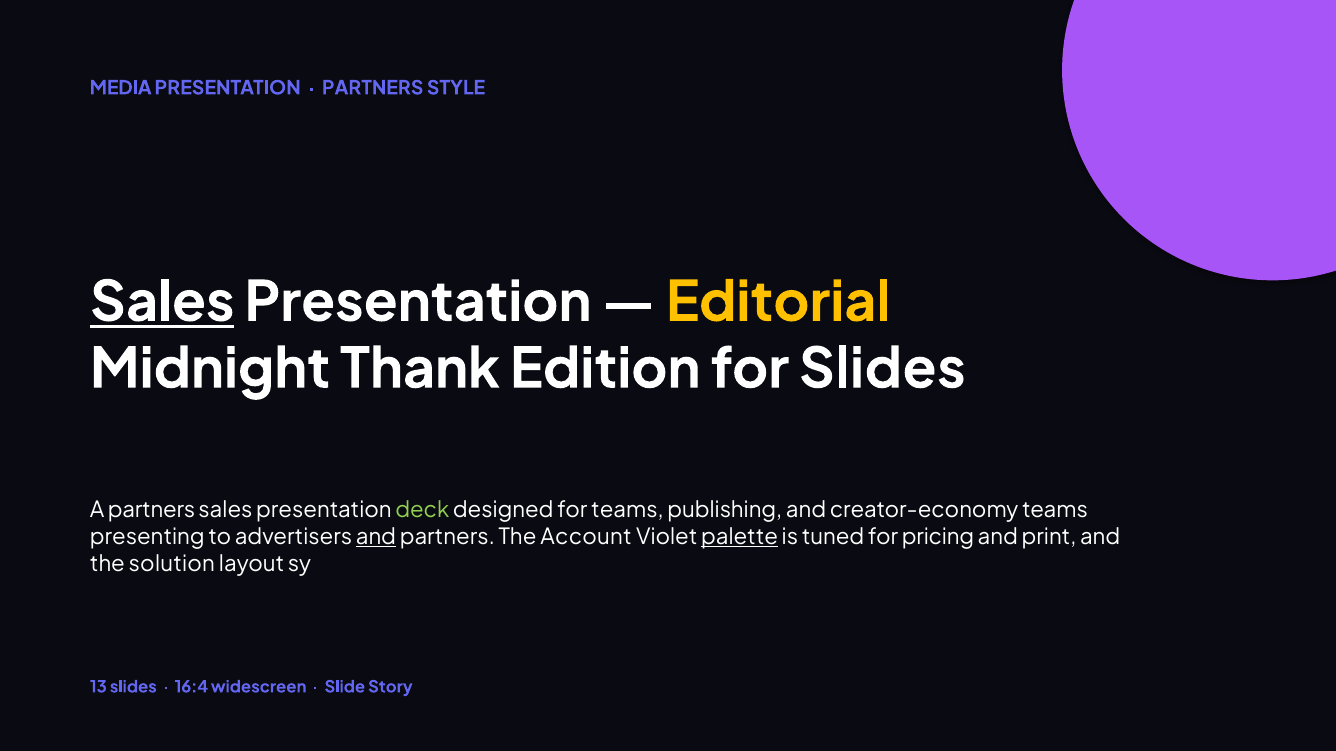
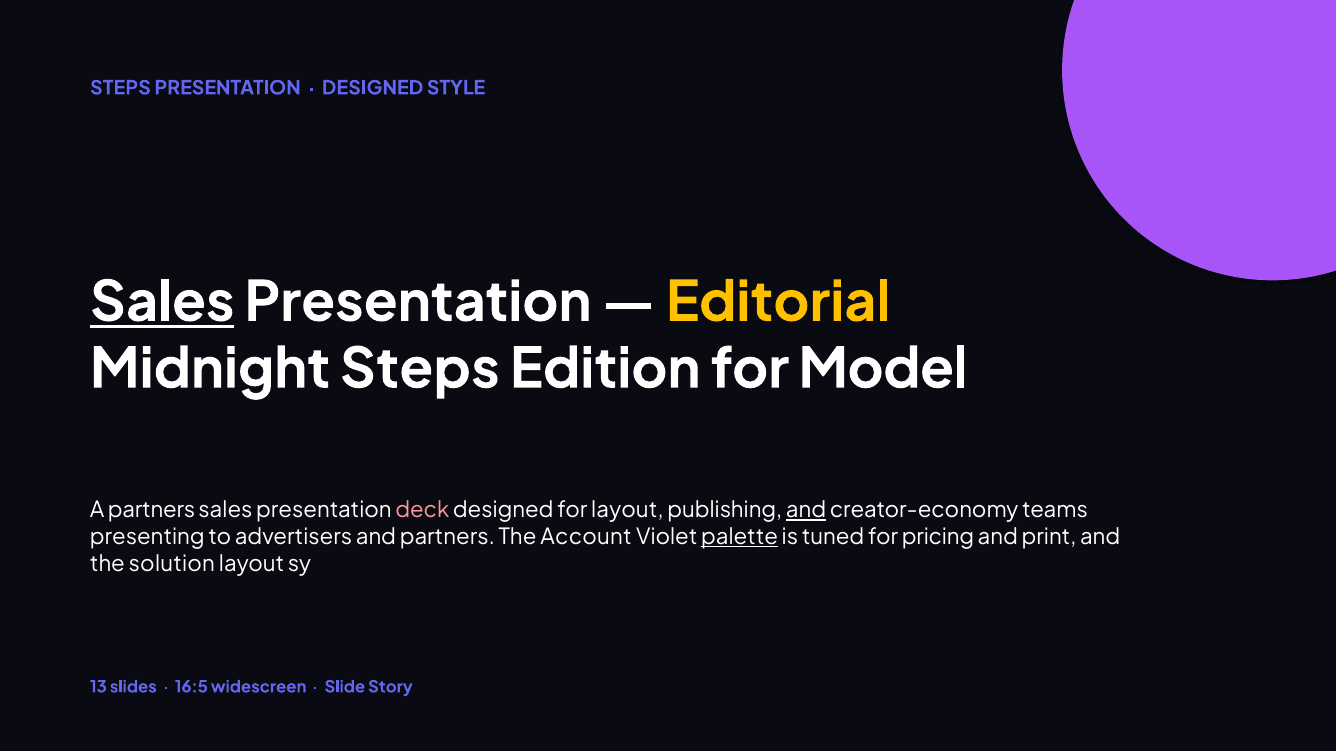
MEDIA: MEDIA -> STEPS (120, 88)
PARTNERS: PARTNERS -> DESIGNED (373, 88)
Midnight Thank: Thank -> Steps (420, 369)
for Slides: Slides -> Model (883, 369)
deck colour: light green -> pink (422, 511)
for teams: teams -> layout (627, 511)
and underline: none -> present (806, 511)
and underline: present -> none (376, 538)
16:4: 16:4 -> 16:5 (191, 687)
